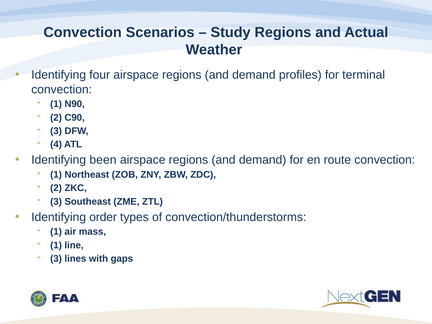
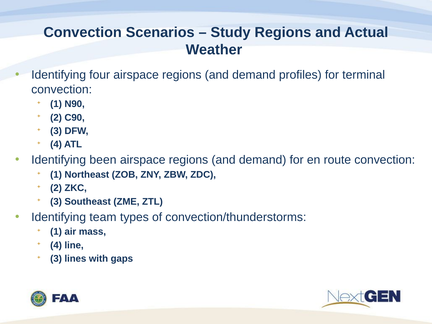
order: order -> team (103, 217)
1: 1 -> 4 (56, 245)
